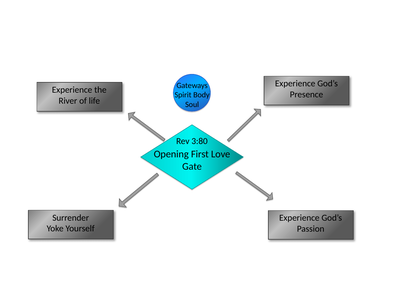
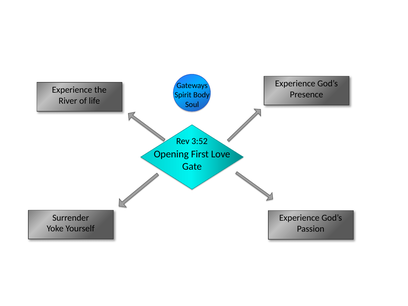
3:80: 3:80 -> 3:52 (200, 141)
